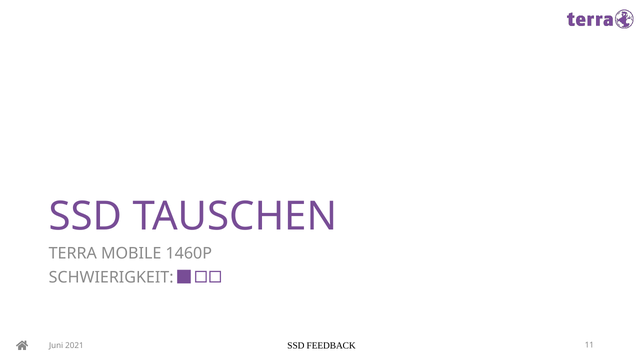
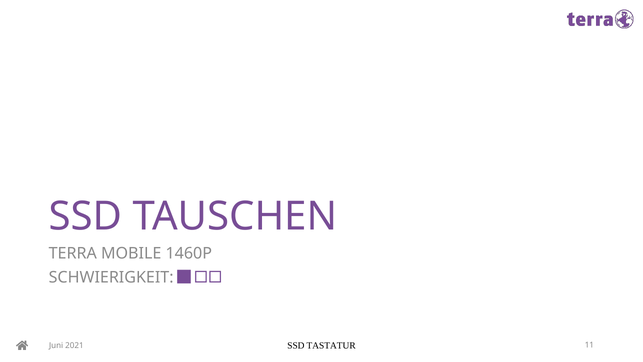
FEEDBACK: FEEDBACK -> TASTATUR (331, 345)
